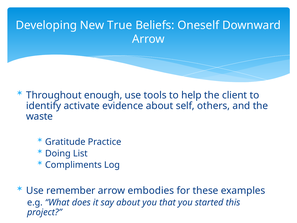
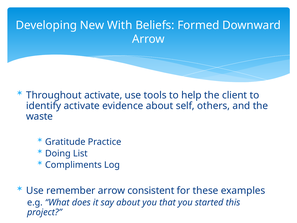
True: True -> With (120, 25)
Oneself: Oneself -> Formed (198, 25)
Throughout enough: enough -> activate (103, 95)
embodies: embodies -> consistent (151, 190)
